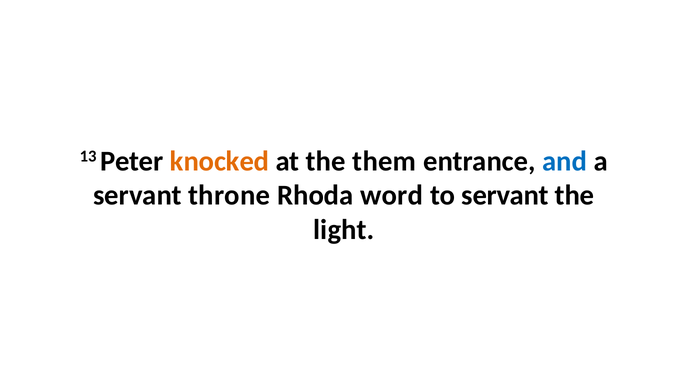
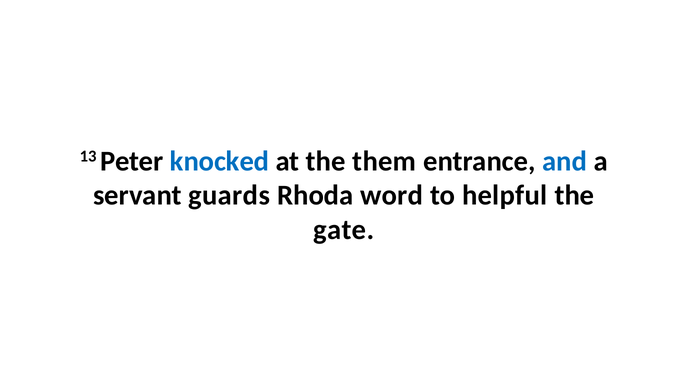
knocked colour: orange -> blue (220, 161)
throne: throne -> guards (229, 195)
to servant: servant -> helpful (505, 195)
light: light -> gate (344, 230)
